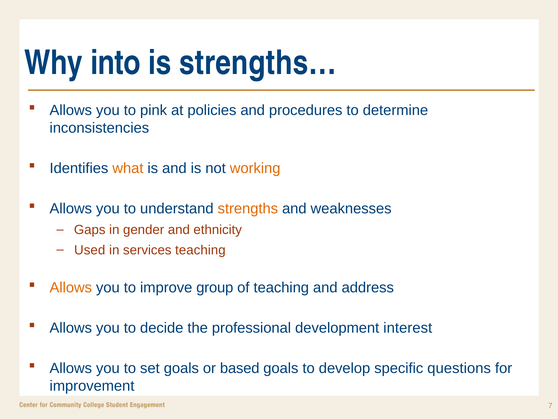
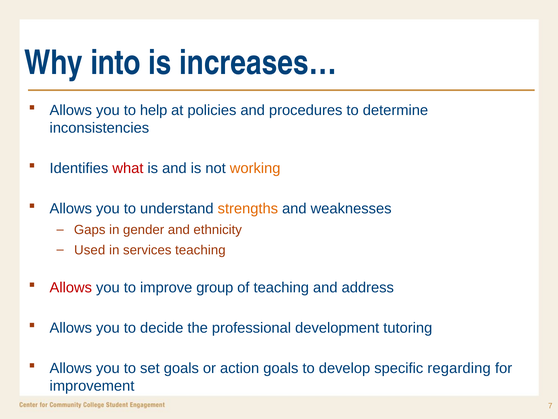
strengths…: strengths… -> increases… (258, 63)
pink: pink -> help (154, 110)
what colour: orange -> red (128, 168)
Allows colour: orange -> red (71, 287)
interest: interest -> tutoring (408, 328)
based: based -> action (240, 368)
questions: questions -> regarding (459, 368)
